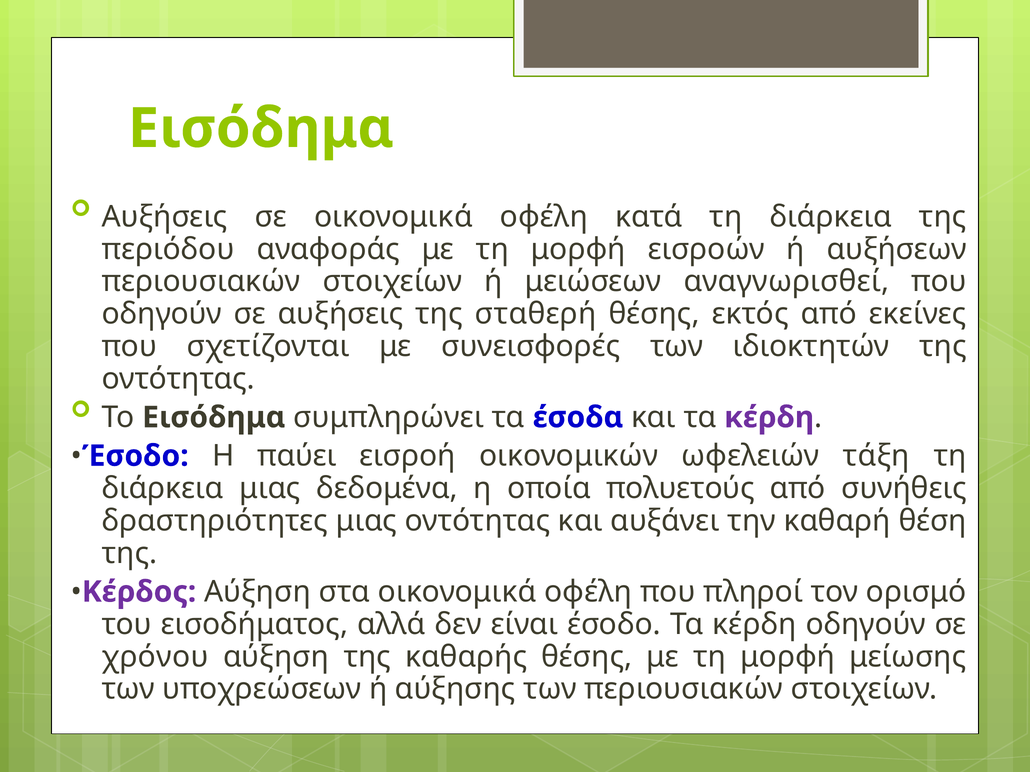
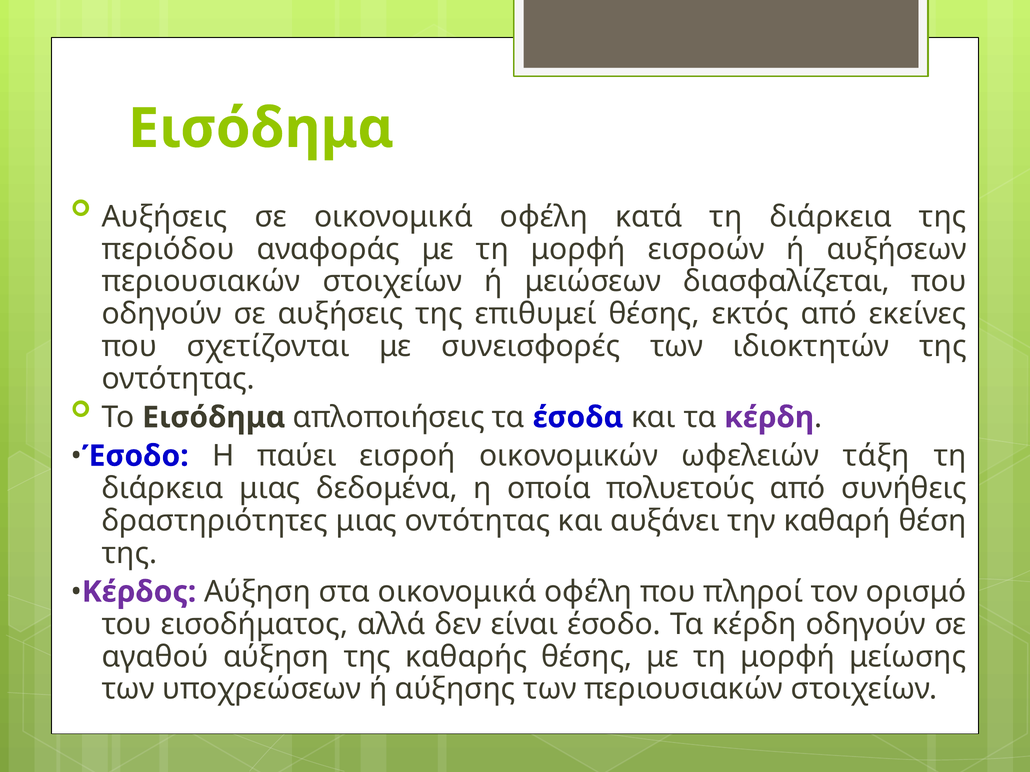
αναγνωρισθεί: αναγνωρισθεί -> διασφαλίζεται (787, 282)
σταθερή: σταθερή -> επιθυμεί (536, 314)
συμπληρώνει: συμπληρώνει -> απλοποιήσεις (389, 418)
χρόνου: χρόνου -> αγαθού (155, 657)
